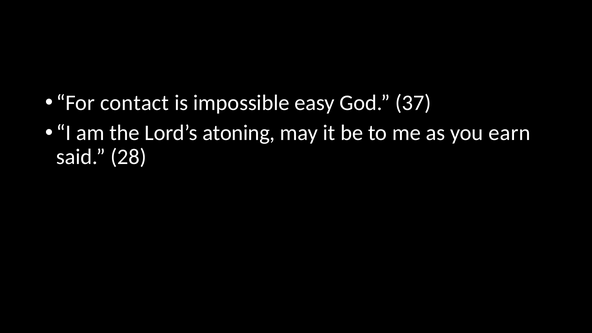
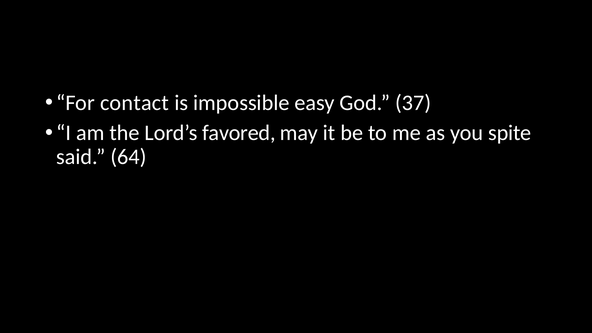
atoning: atoning -> favored (239, 133)
earn: earn -> spite (510, 133)
28: 28 -> 64 (128, 157)
